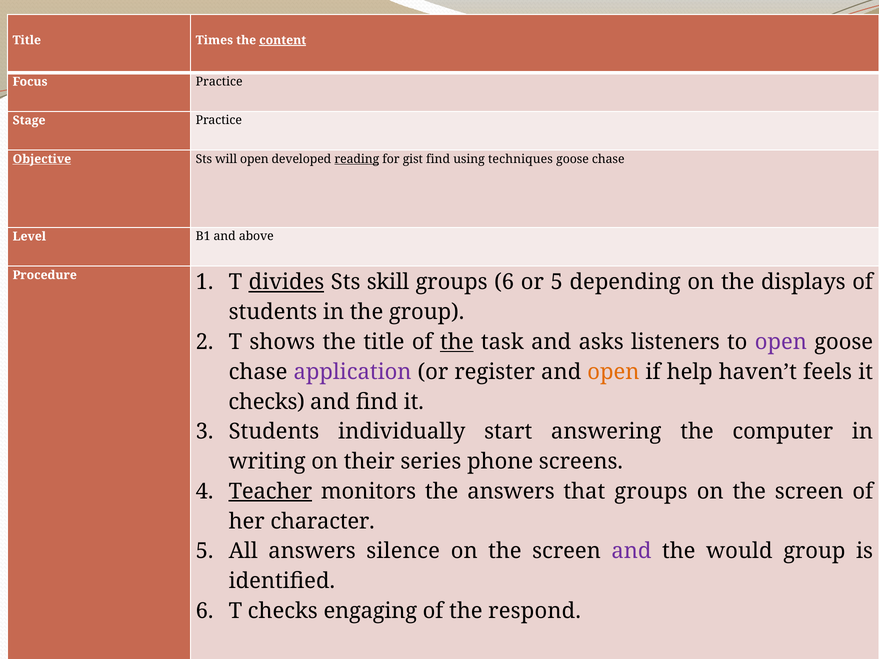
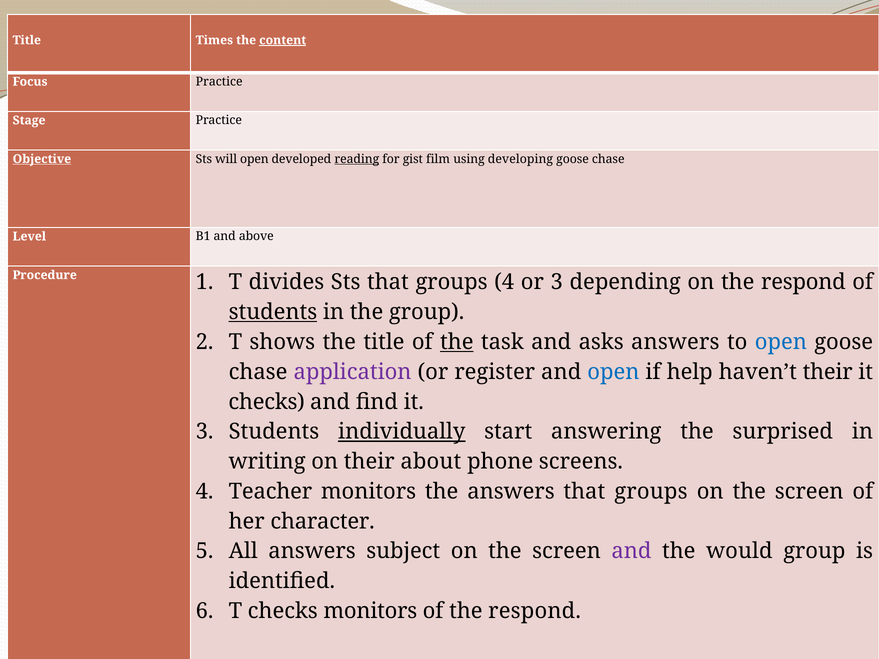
gist find: find -> film (438, 159)
techniques: techniques -> developing (520, 159)
divides underline: present -> none (286, 282)
Sts skill: skill -> that (388, 282)
groups 6: 6 -> 4 (504, 282)
or 5: 5 -> 3 (557, 282)
on the displays: displays -> respond (803, 282)
students underline: none -> present (273, 312)
asks listeners: listeners -> answers (675, 342)
open colour: purple -> blue (781, 342)
open colour: orange -> blue (613, 372)
haven’t feels: feels -> their (828, 372)
individually underline: none -> present (402, 432)
computer: computer -> surprised (783, 432)
series: series -> about (431, 462)
Teacher underline: present -> none (270, 492)
silence: silence -> subject (403, 551)
checks engaging: engaging -> monitors (370, 611)
